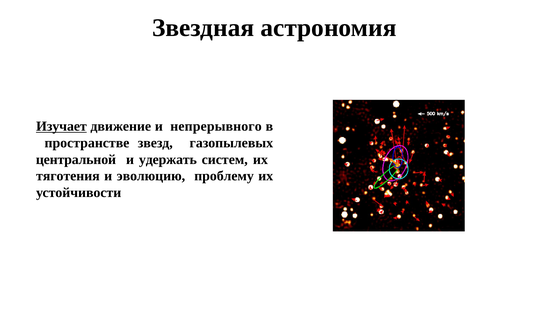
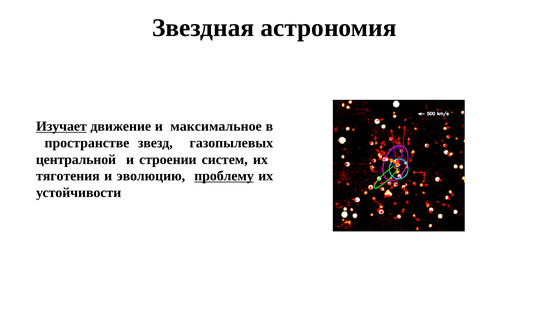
непрерывного: непрерывного -> максимальное (216, 127)
удержать: удержать -> строении (168, 160)
проблему underline: none -> present (224, 176)
